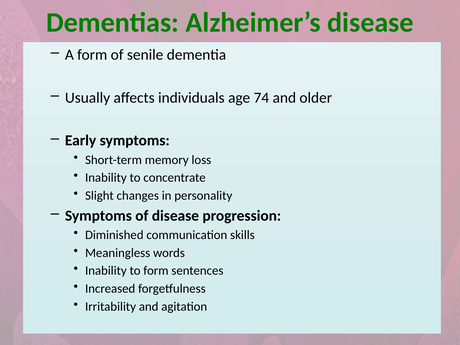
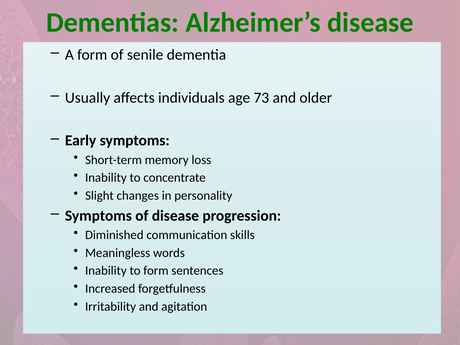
74: 74 -> 73 (261, 98)
